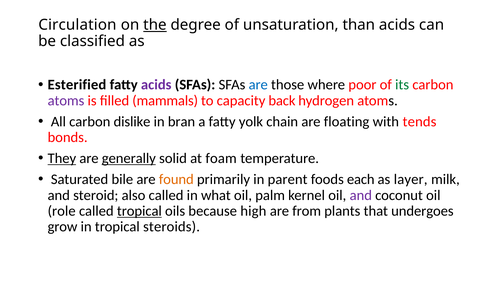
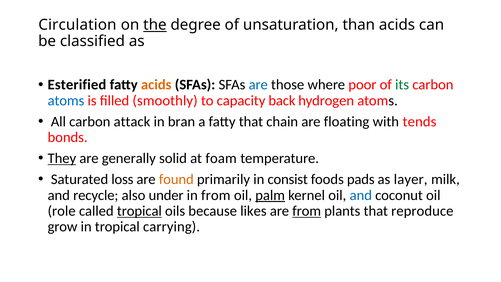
acids colour: purple -> orange (156, 85)
atoms colour: purple -> blue (66, 100)
mammals: mammals -> smoothly (165, 100)
dislike: dislike -> attack (132, 121)
fatty yolk: yolk -> that (251, 121)
generally underline: present -> none (129, 158)
bile: bile -> loss (122, 179)
parent: parent -> consist (288, 179)
each: each -> pads (361, 179)
steroid: steroid -> recycle (96, 195)
also called: called -> under (166, 195)
in what: what -> from (216, 195)
palm underline: none -> present (270, 195)
and colour: purple -> blue (361, 195)
high: high -> likes (253, 211)
from underline: none -> present (307, 211)
undergoes: undergoes -> reproduce (422, 211)
steroids: steroids -> carrying (172, 227)
